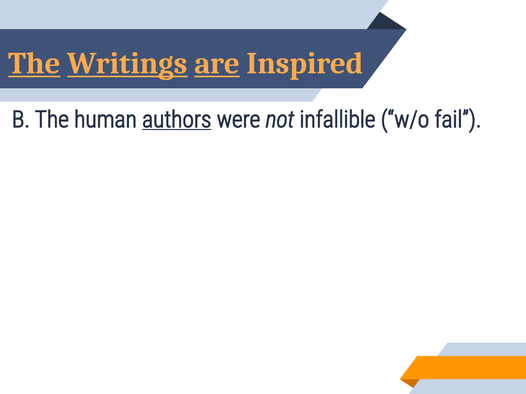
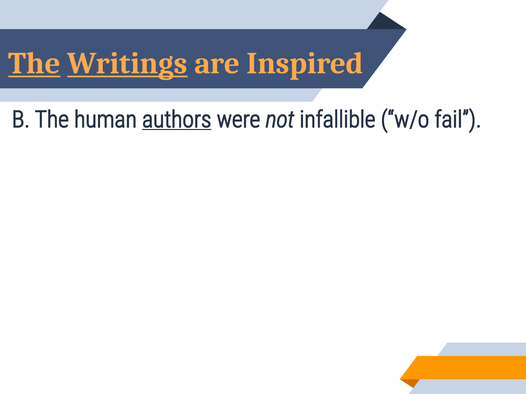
are underline: present -> none (217, 63)
